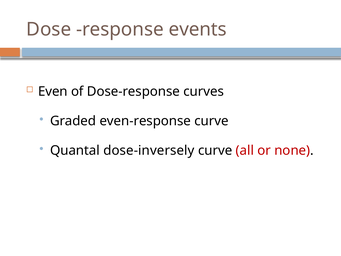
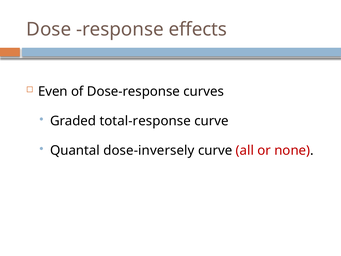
events: events -> effects (198, 29)
even-response: even-response -> total-response (145, 121)
